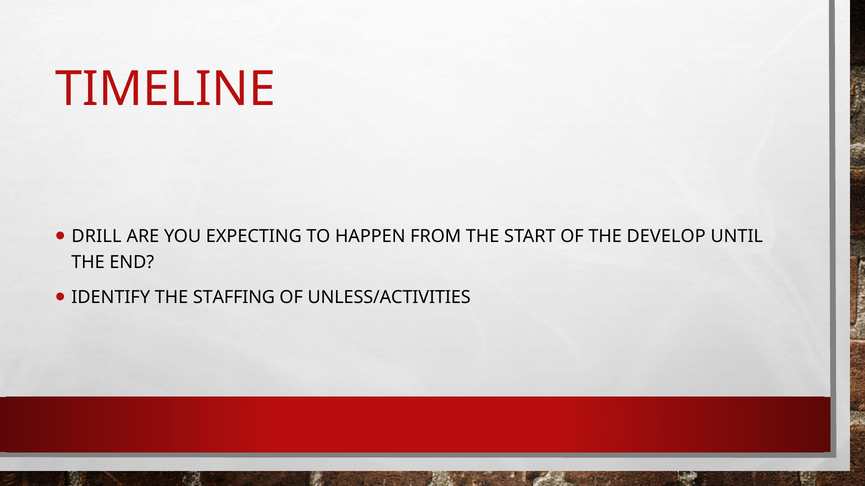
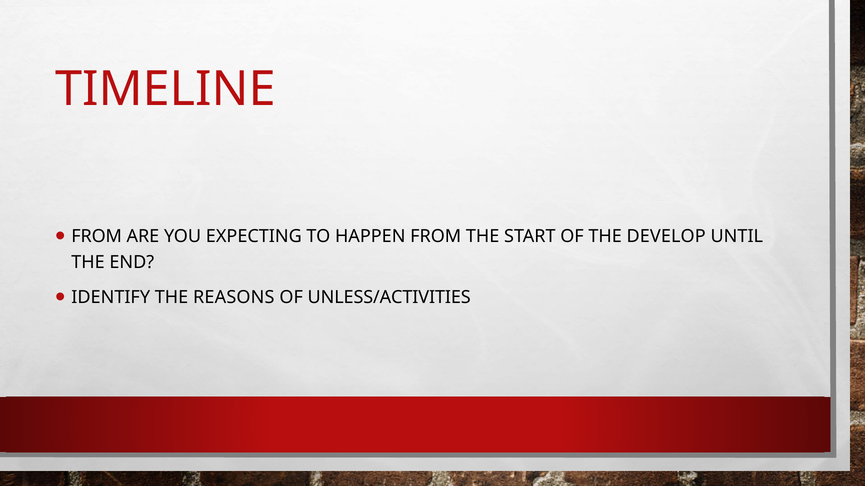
DRILL: DRILL -> FROM (97, 237)
STAFFING: STAFFING -> REASONS (234, 298)
